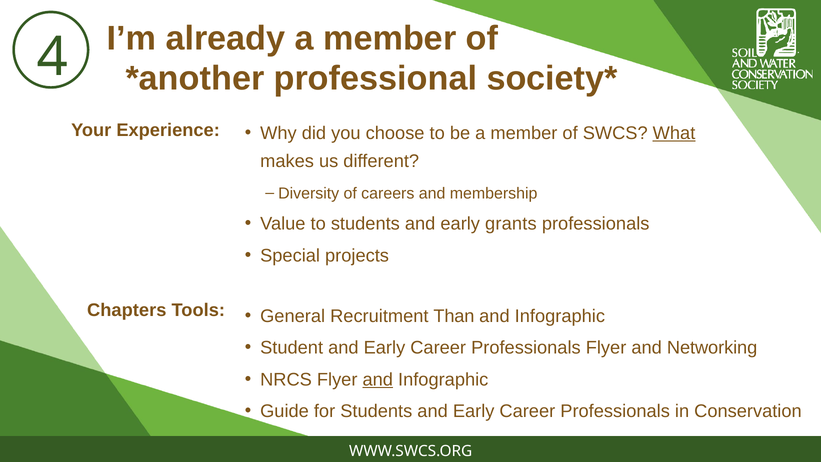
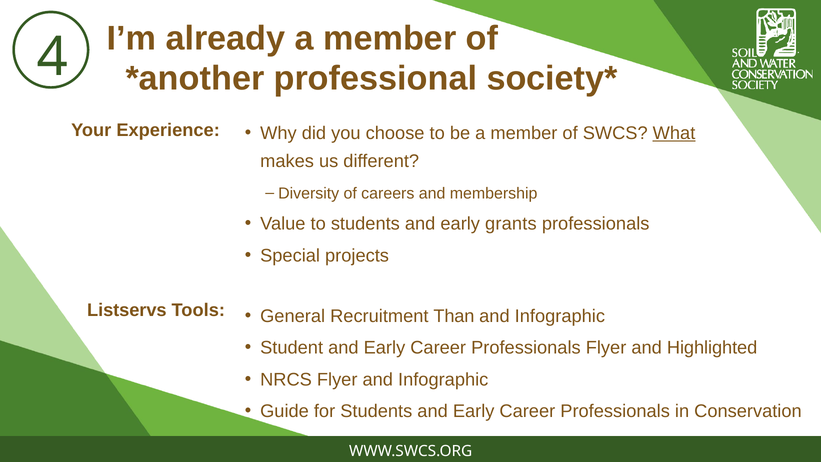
Chapters: Chapters -> Listservs (127, 310)
Networking: Networking -> Highlighted (712, 348)
and underline: present -> none (378, 379)
